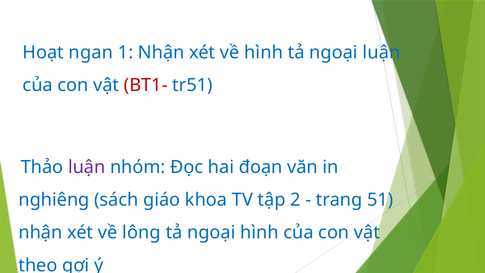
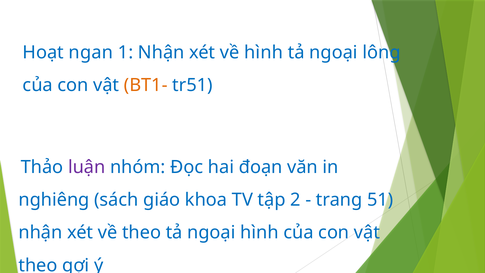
ngoại luận: luận -> lông (382, 52)
BT1- colour: red -> orange (146, 85)
về lông: lông -> theo (142, 232)
